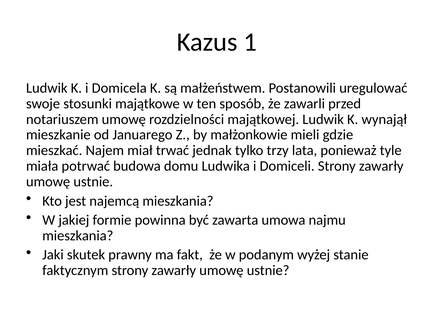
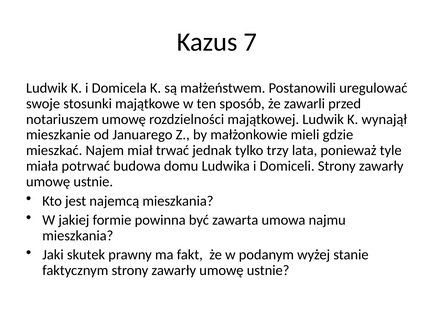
1: 1 -> 7 (250, 42)
